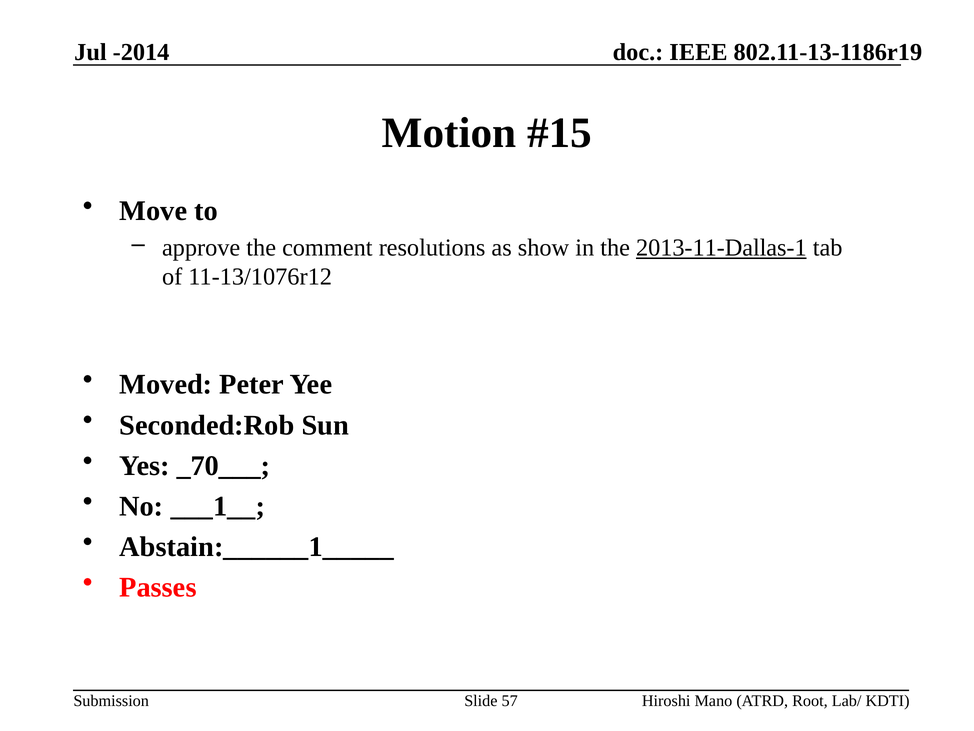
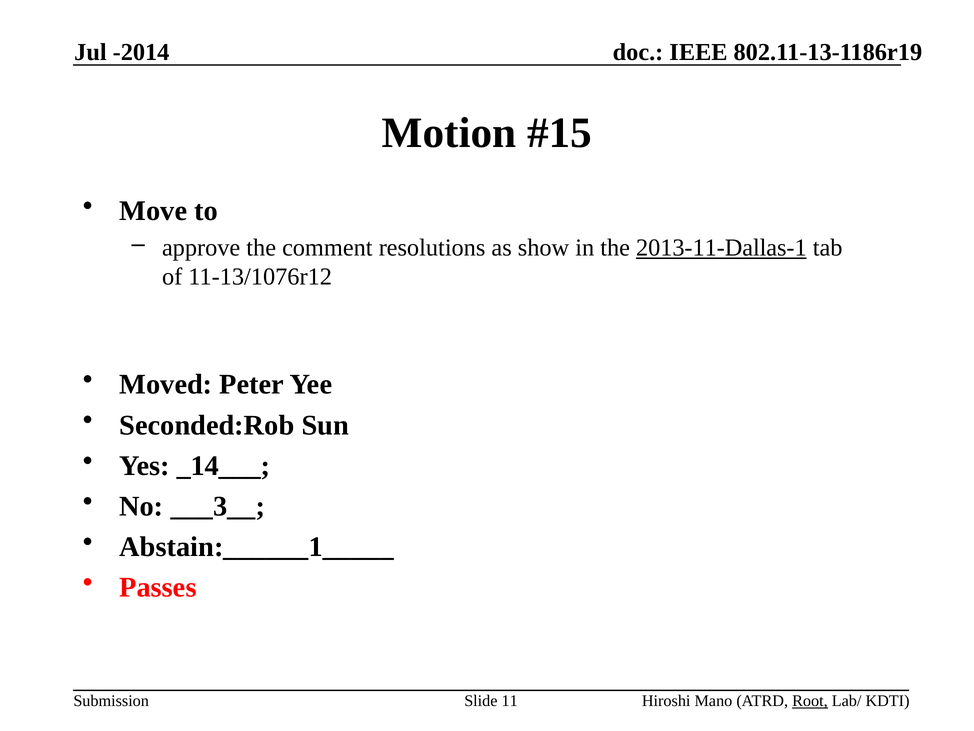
_70___: _70___ -> _14___ (224, 465)
___1__: ___1__ -> ___3__ (218, 506)
57: 57 -> 11 (510, 701)
Root underline: none -> present (810, 701)
